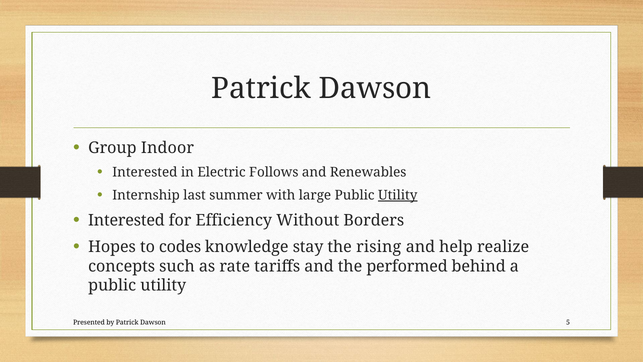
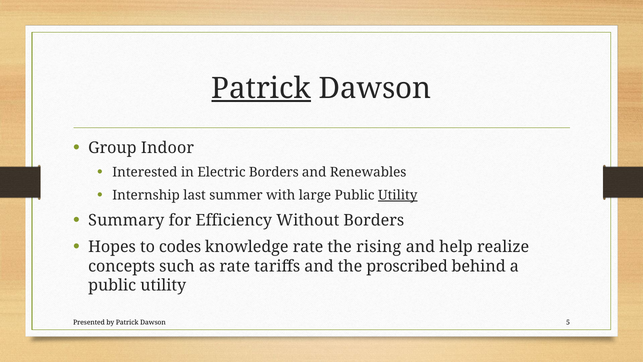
Patrick underline: none -> present (261, 88)
Electric Follows: Follows -> Borders (274, 172)
Interested: Interested -> Summary (126, 220)
knowledge stay: stay -> rate (308, 247)
performed: performed -> proscribed (407, 266)
